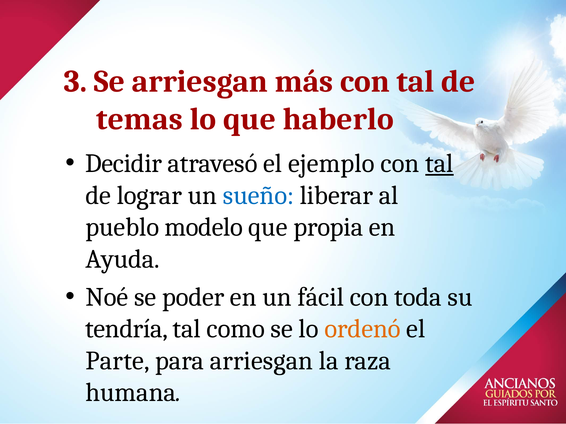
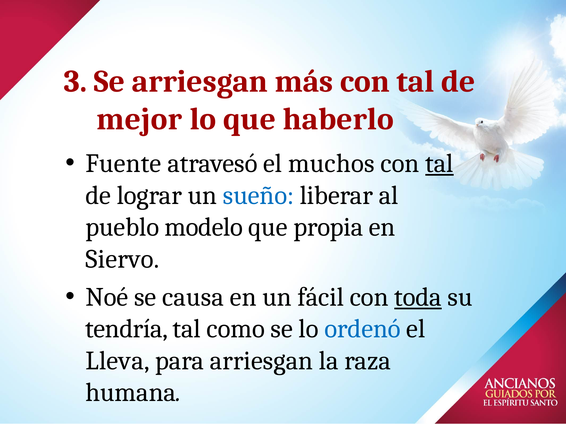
temas: temas -> mejor (139, 119)
Decidir: Decidir -> Fuente (123, 164)
ejemplo: ejemplo -> muchos (331, 164)
Ayuda: Ayuda -> Siervo (122, 259)
poder: poder -> causa (193, 297)
toda underline: none -> present (418, 297)
ordenó colour: orange -> blue (362, 329)
Parte: Parte -> Lleva (118, 361)
